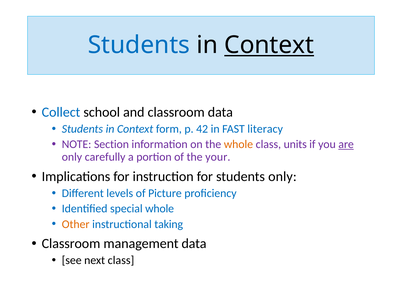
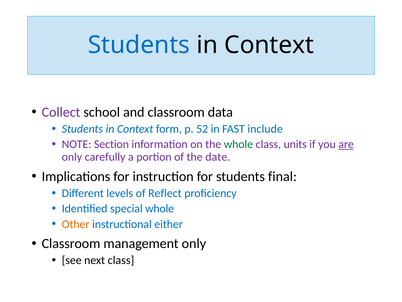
Context underline: present -> none (269, 45)
Collect colour: blue -> purple (61, 112)
42: 42 -> 52 (202, 129)
literacy: literacy -> include (265, 129)
whole colour: orange -> green (238, 144)
your: your -> date (218, 157)
students only: only -> final (282, 176)
Picture: Picture -> Reflect (165, 193)
taking: taking -> either (169, 224)
management data: data -> only (194, 243)
